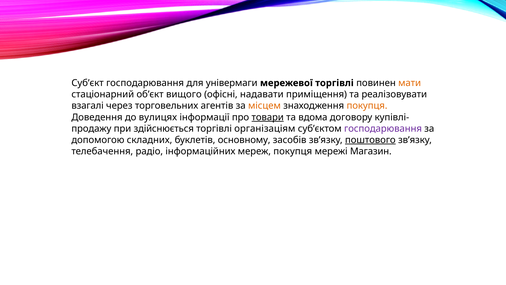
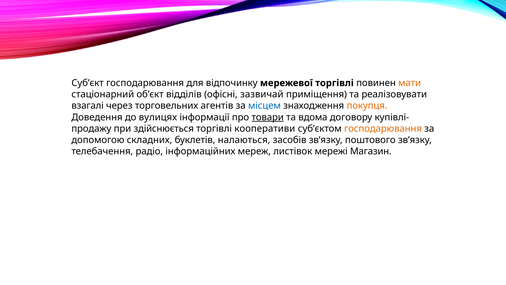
універмаги: універмаги -> відпочинку (232, 83)
вищого: вищого -> відділів (184, 94)
надавати: надавати -> зазвичай (262, 94)
місцем colour: orange -> blue (264, 106)
організаціям: організаціям -> кооперативи (265, 128)
господарювання colour: purple -> orange (383, 128)
основному: основному -> налаються (244, 140)
поштового underline: present -> none (370, 140)
мереж покупця: покупця -> листівок (293, 151)
